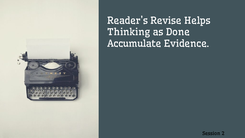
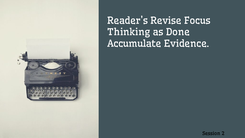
Helps: Helps -> Focus (197, 21)
